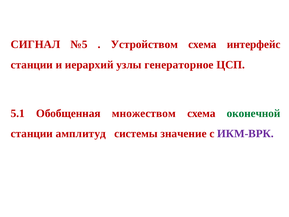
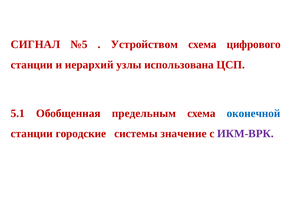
интерфейс: интерфейс -> цифрового (254, 44)
генераторное: генераторное -> использована (179, 65)
множеством: множеством -> предельным (144, 113)
оконечной colour: green -> blue (254, 113)
амплитуд: амплитуд -> городские (81, 133)
